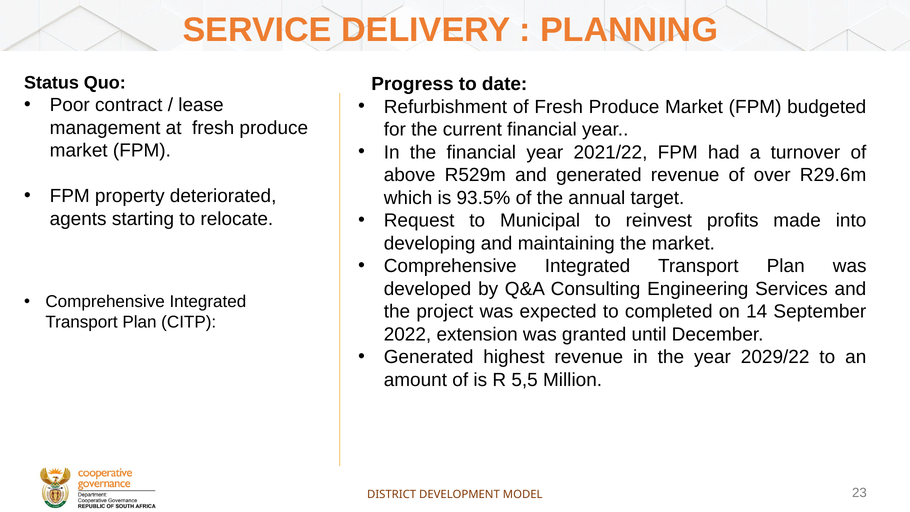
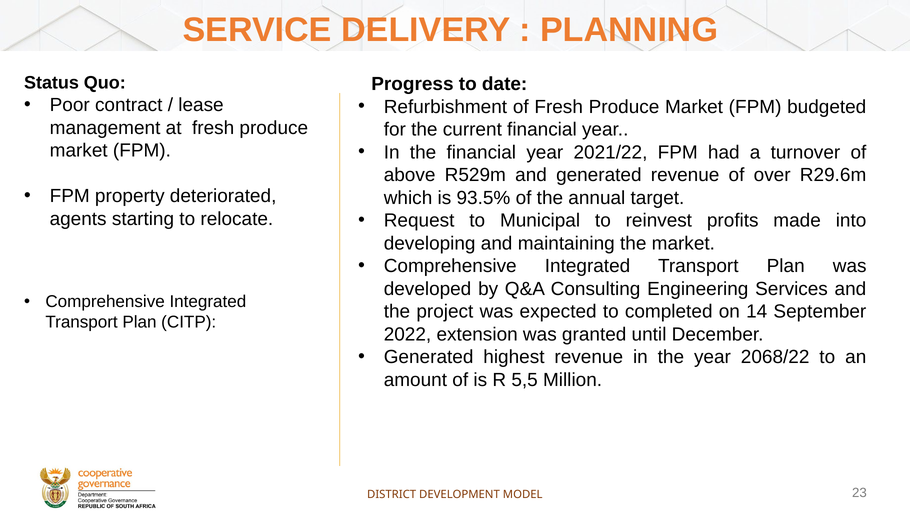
2029/22: 2029/22 -> 2068/22 (775, 357)
